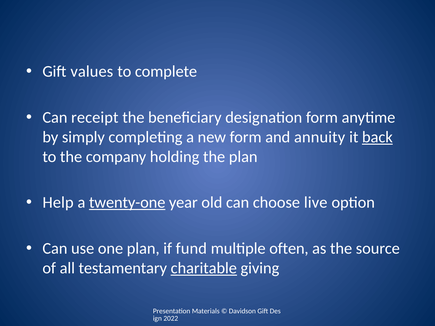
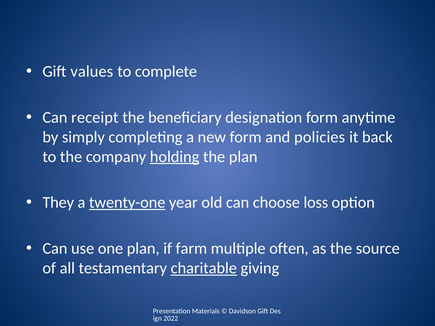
annuity: annuity -> policies (320, 137)
back underline: present -> none (377, 137)
holding underline: none -> present (175, 157)
Help: Help -> They (58, 203)
live: live -> loss (316, 203)
fund: fund -> farm (191, 249)
